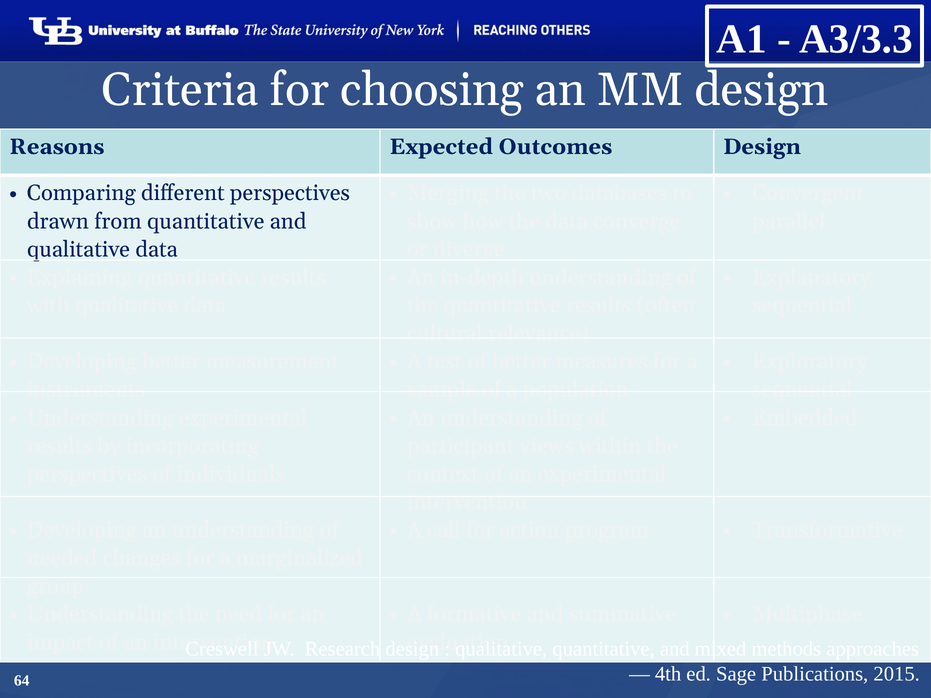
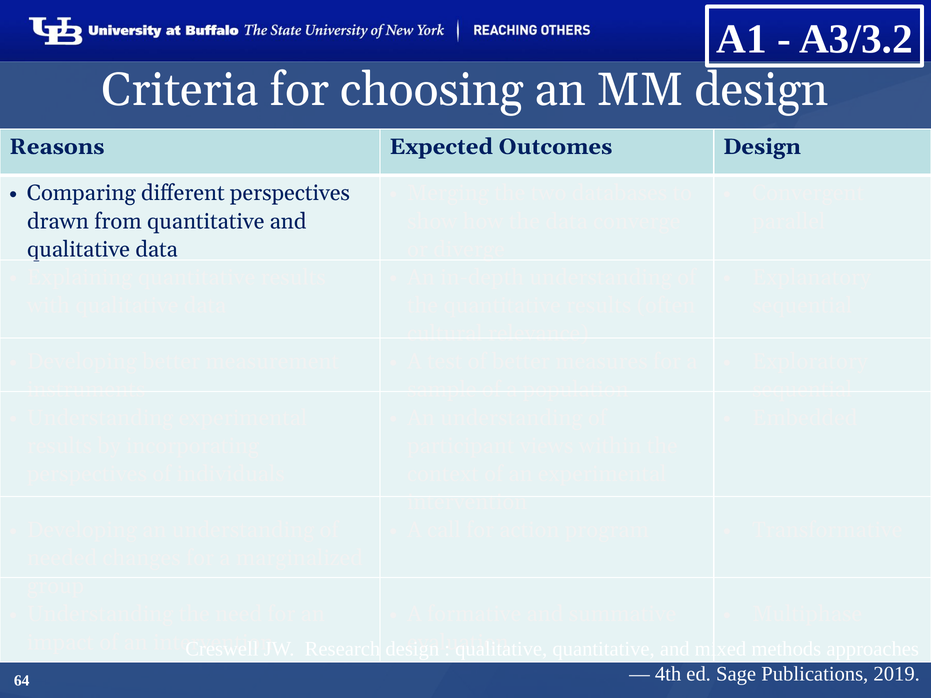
A3/3.3: A3/3.3 -> A3/3.2 (856, 39)
2015: 2015 -> 2019 (897, 674)
